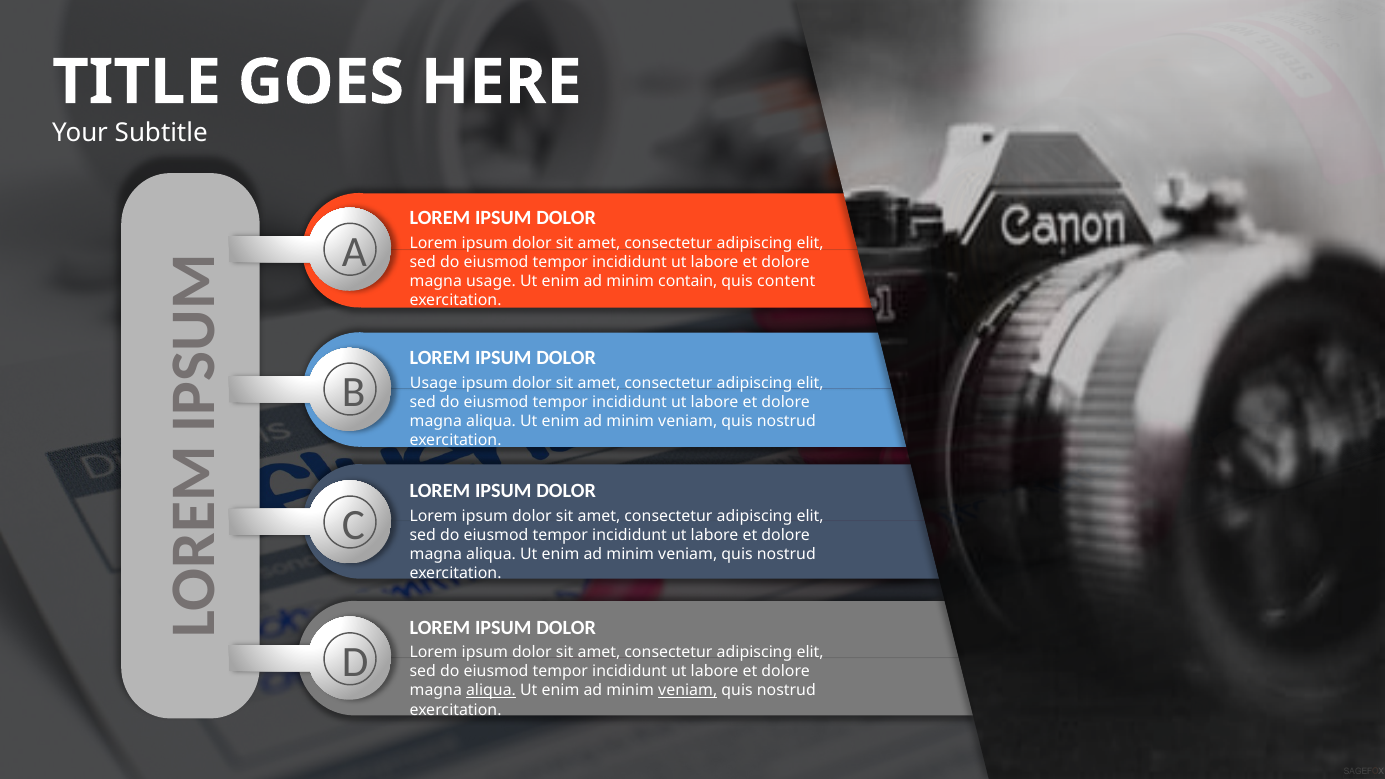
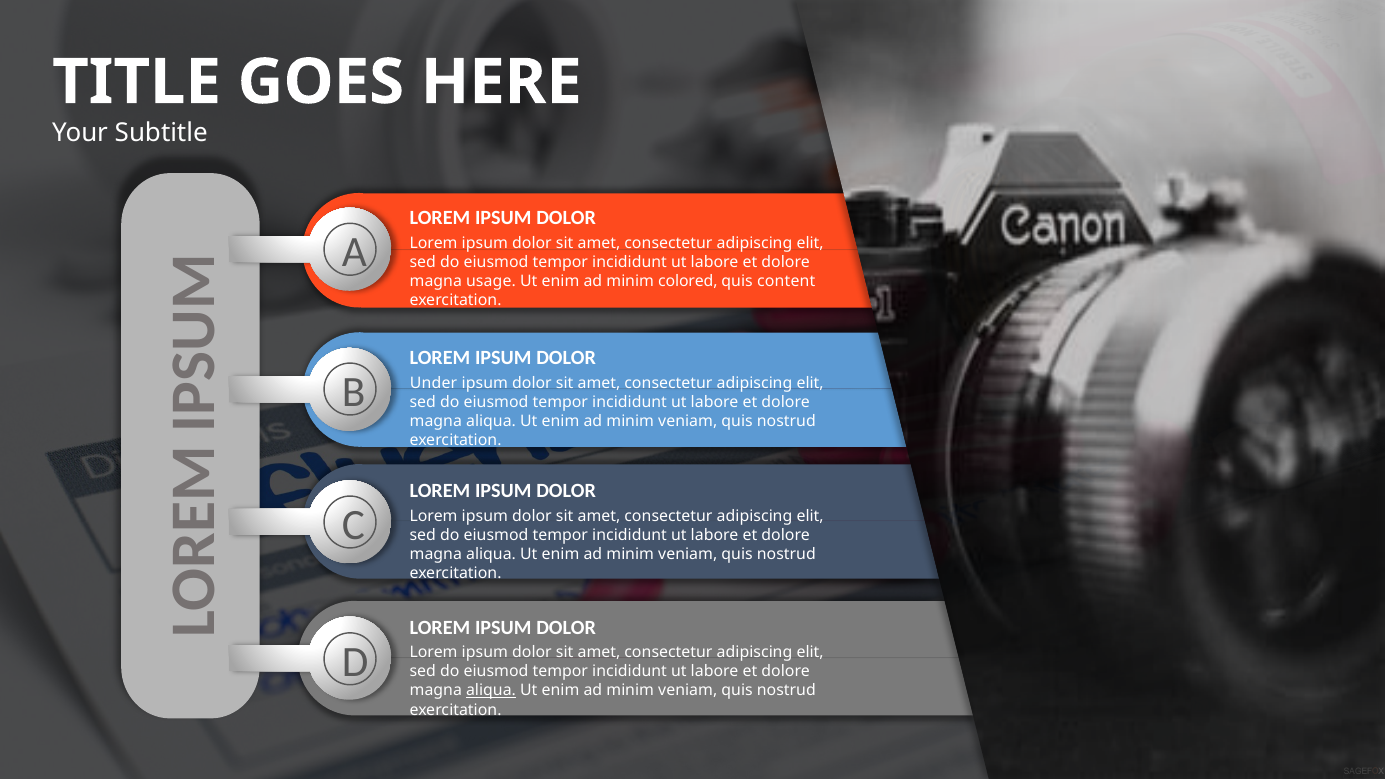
contain: contain -> colored (688, 281)
Usage: Usage -> Under (434, 383)
veniam underline: present -> none (688, 691)
